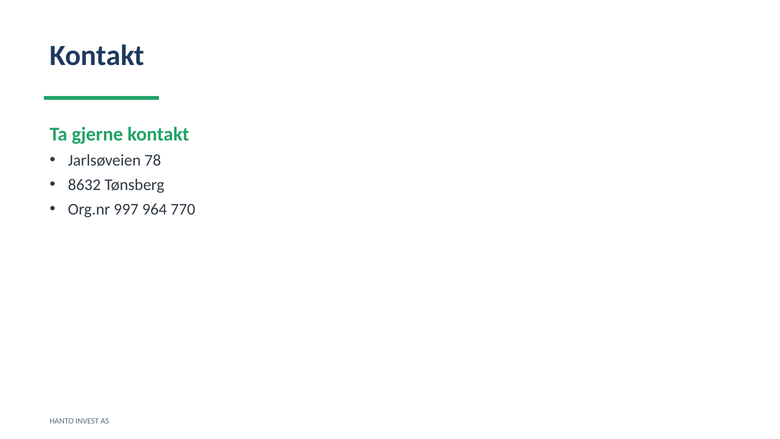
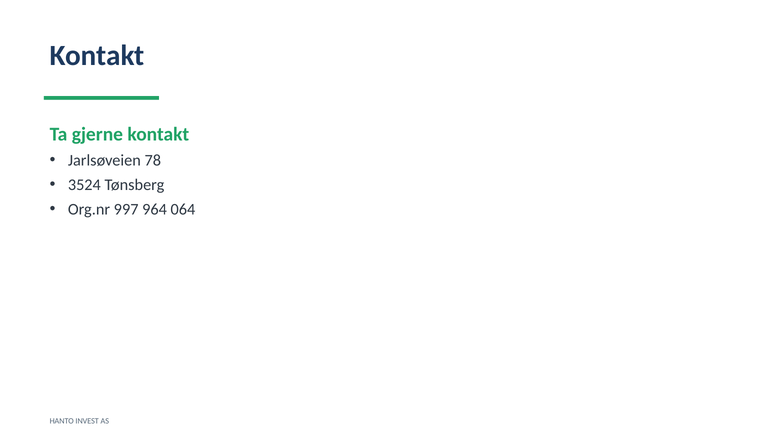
8632: 8632 -> 3524 (84, 185)
770: 770 -> 064 (183, 209)
